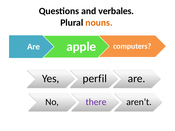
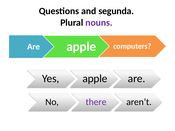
verbales: verbales -> segunda (116, 11)
nouns colour: orange -> purple (99, 23)
Yes perfil: perfil -> apple (95, 79)
